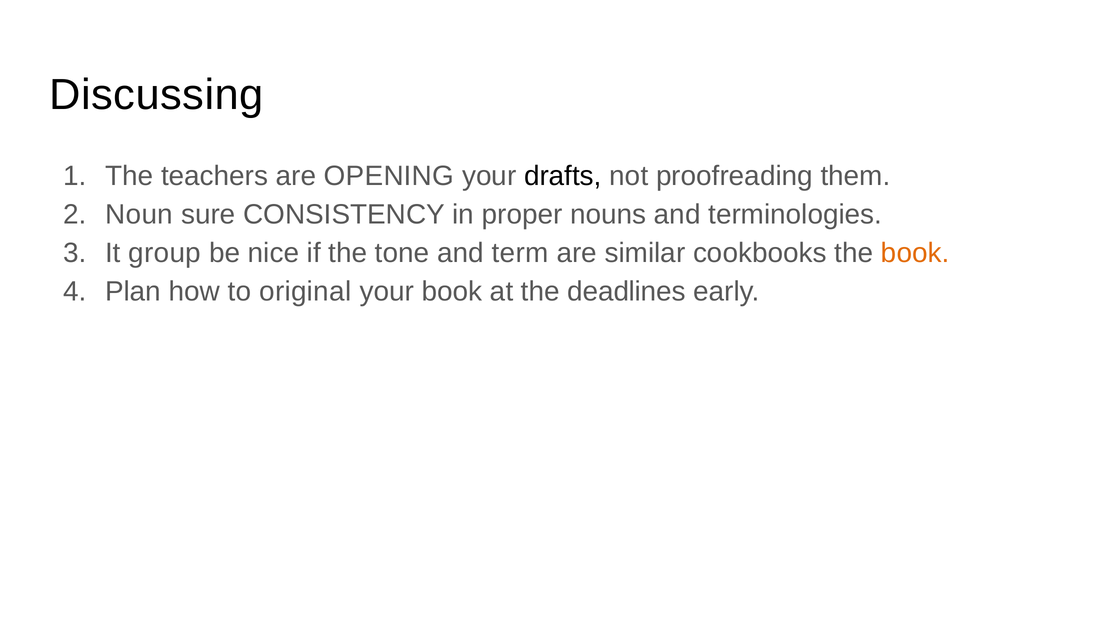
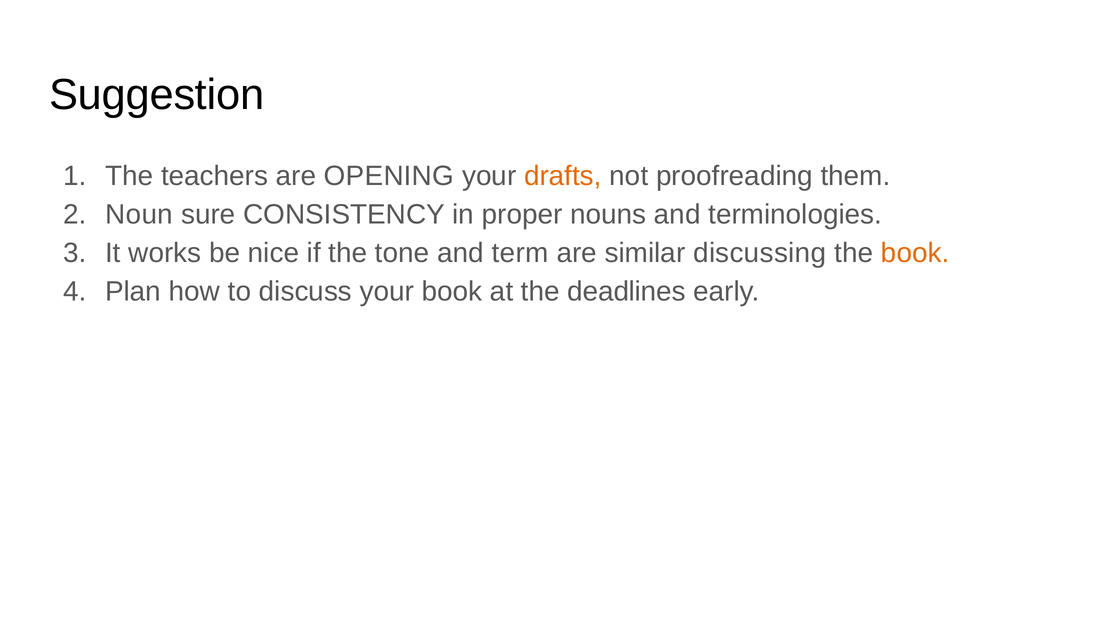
Discussing: Discussing -> Suggestion (157, 95)
drafts colour: black -> orange (563, 176)
group: group -> works (165, 253)
cookbooks: cookbooks -> discussing (760, 253)
original: original -> discuss (305, 291)
